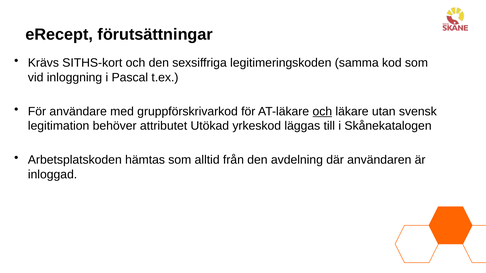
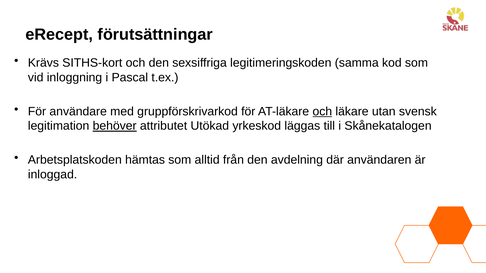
behöver underline: none -> present (115, 126)
